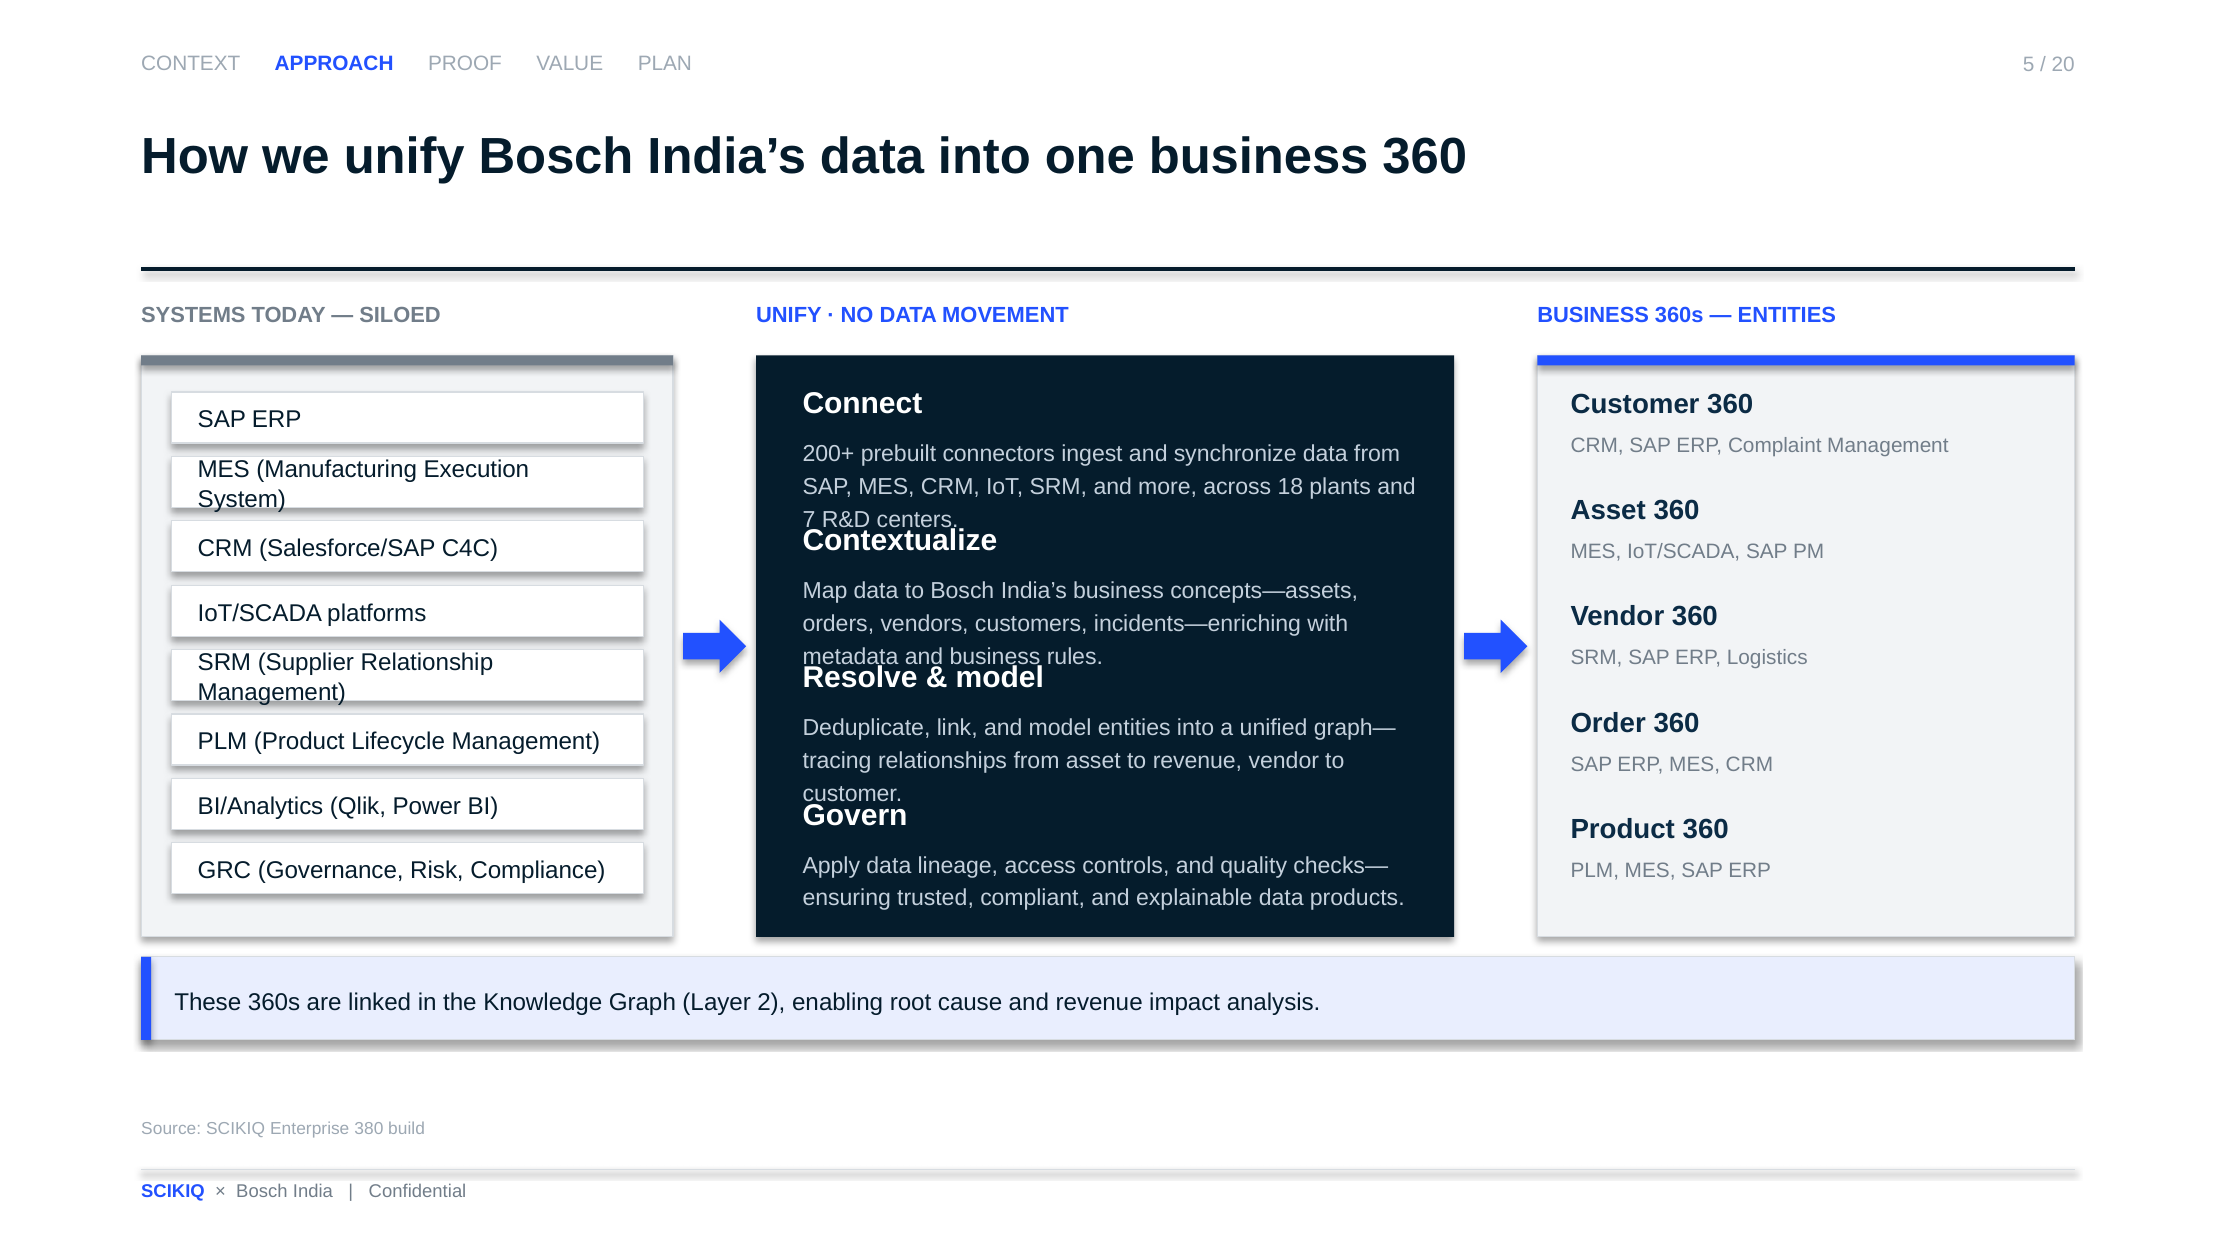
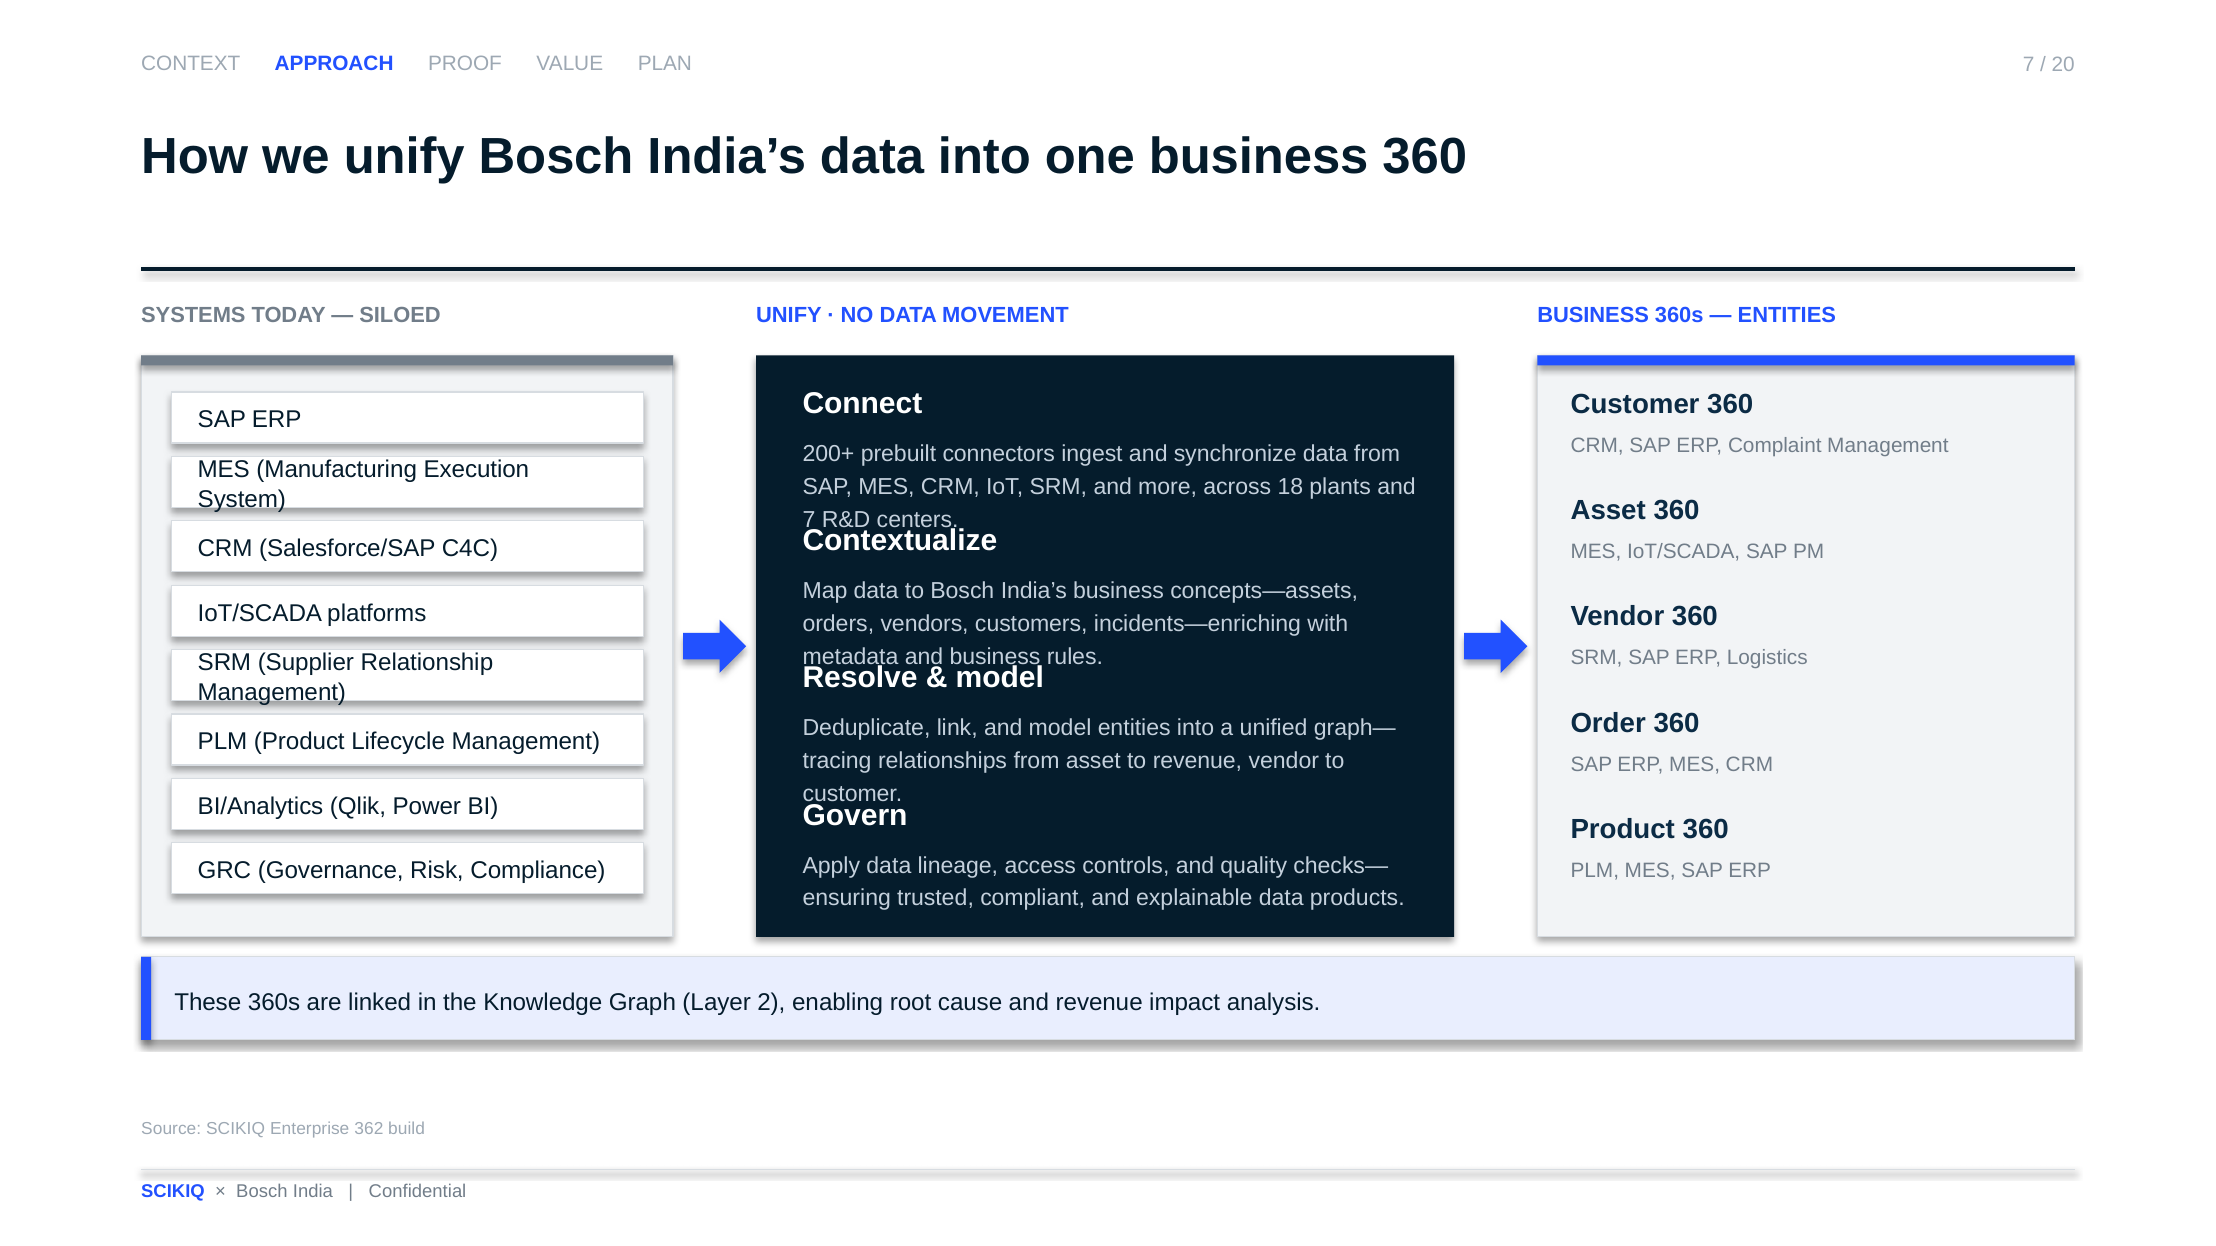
PLAN 5: 5 -> 7 (2029, 65)
380: 380 -> 362 (369, 1129)
